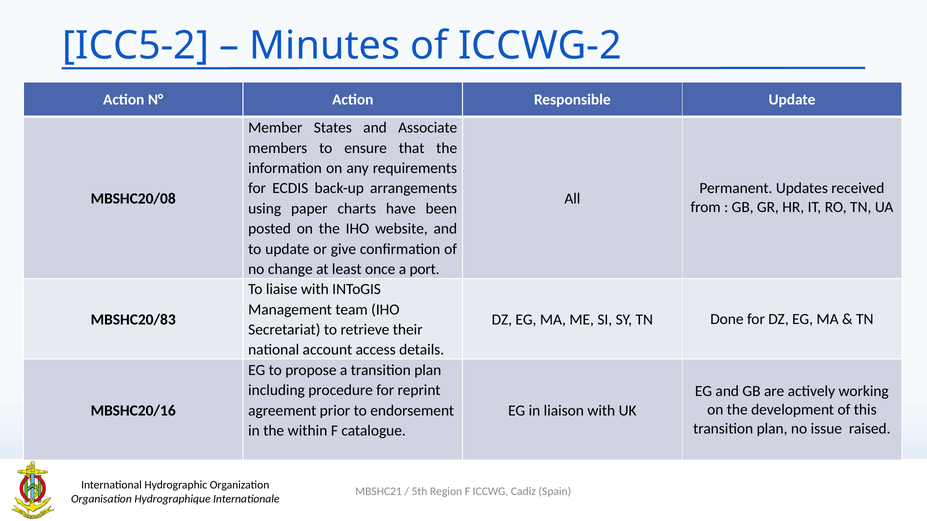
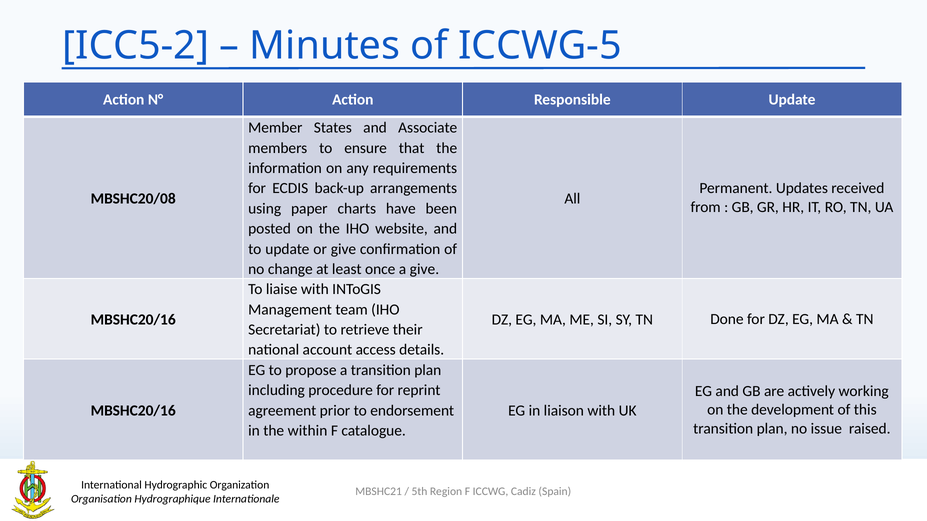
ICCWG-2: ICCWG-2 -> ICCWG-5 (540, 46)
a port: port -> give (424, 269)
MBSHC20/83: MBSHC20/83 -> MBSHC20/16 (133, 320)
